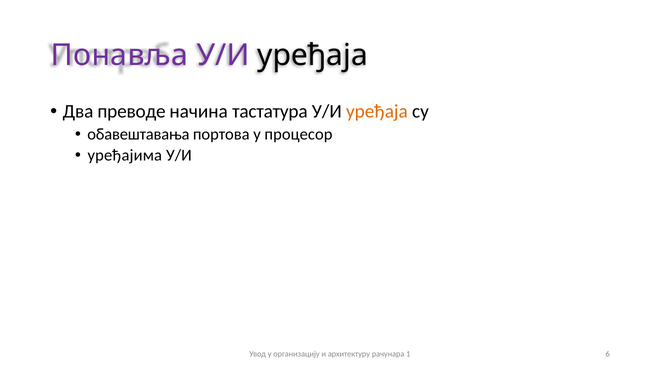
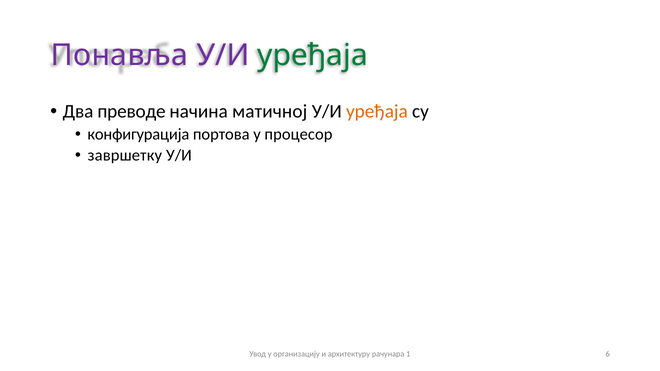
уређаја colour: black -> green (313, 55)
тастатура: тастатура -> матичној (270, 112)
обавештавања: обавештавања -> конфигурација (138, 134)
уређајима: уређајима -> завршетку (125, 156)
